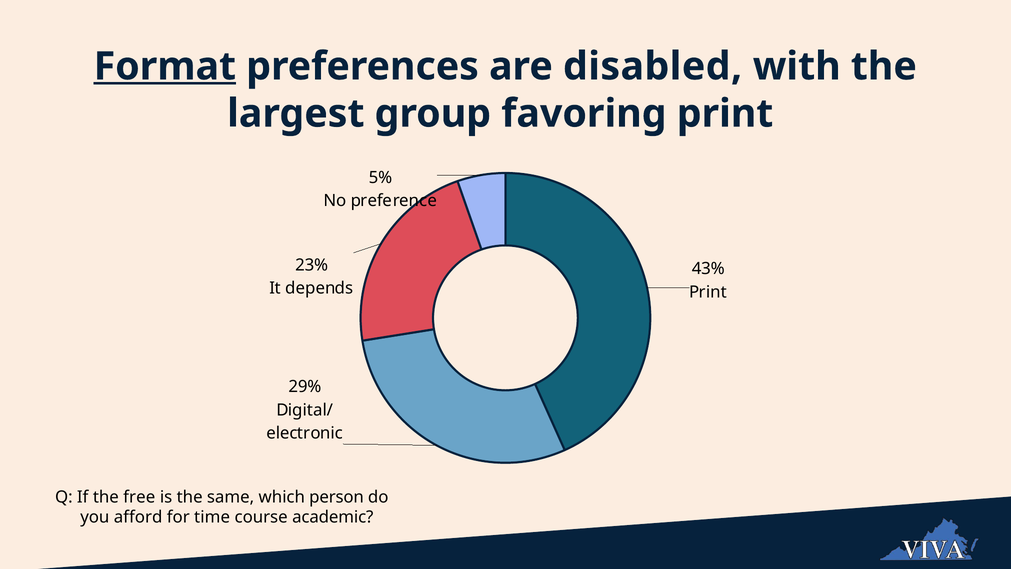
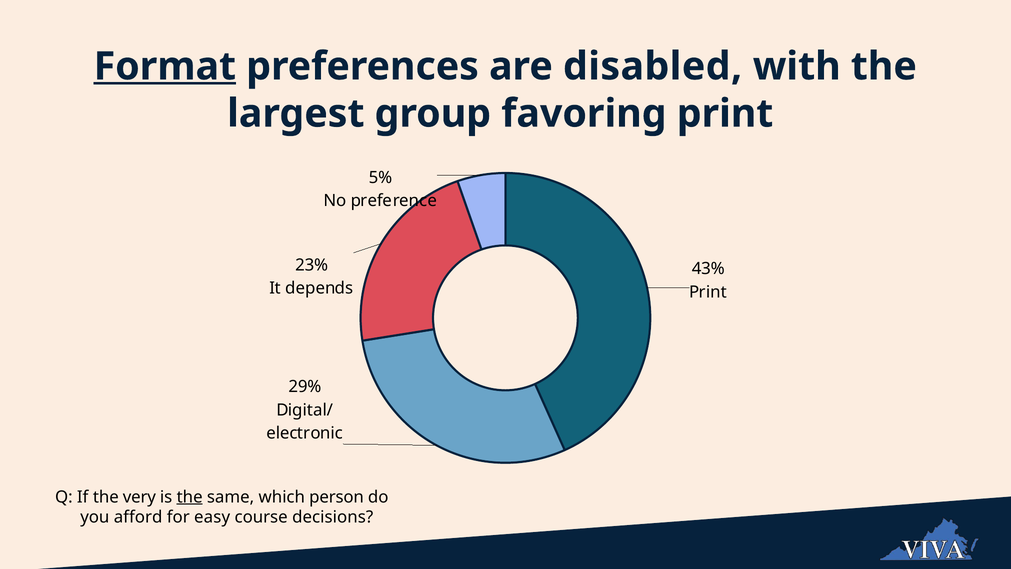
free: free -> very (139, 497)
the underline: none -> present (190, 497)
time: time -> easy (212, 517)
academic: academic -> decisions (333, 517)
